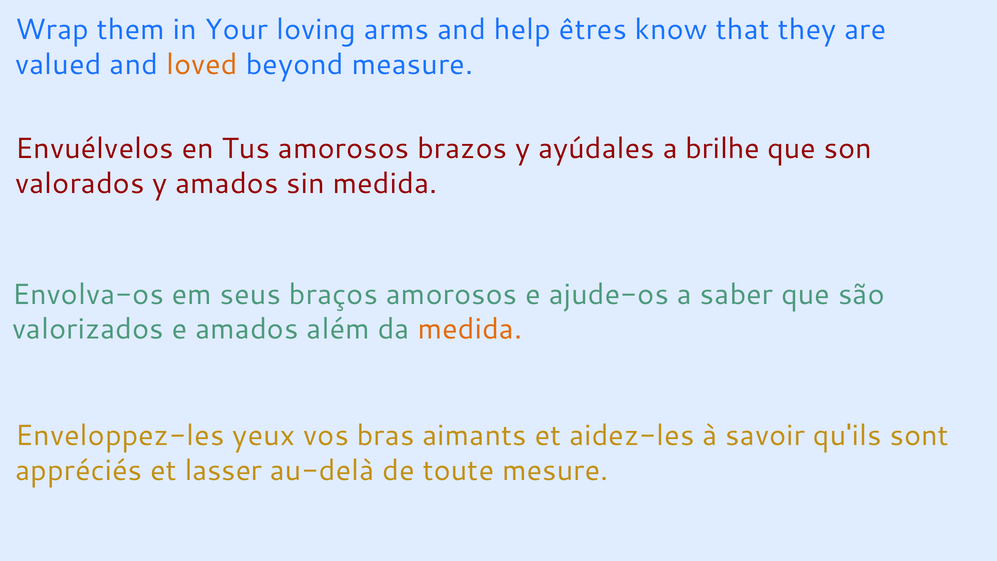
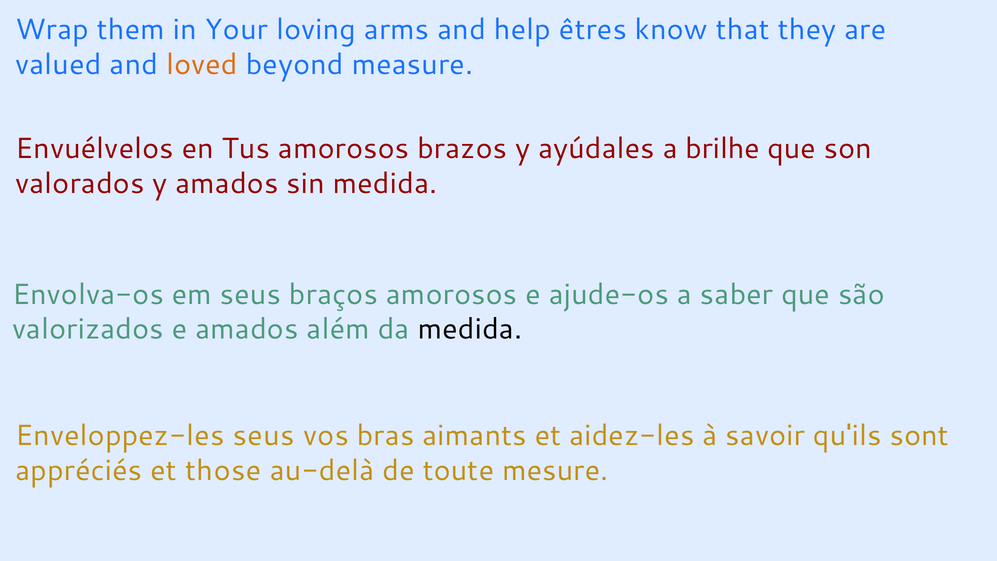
medida colour: orange -> black (470, 329)
Enveloppez-les yeux: yeux -> seus (264, 436)
lasser: lasser -> those (223, 471)
